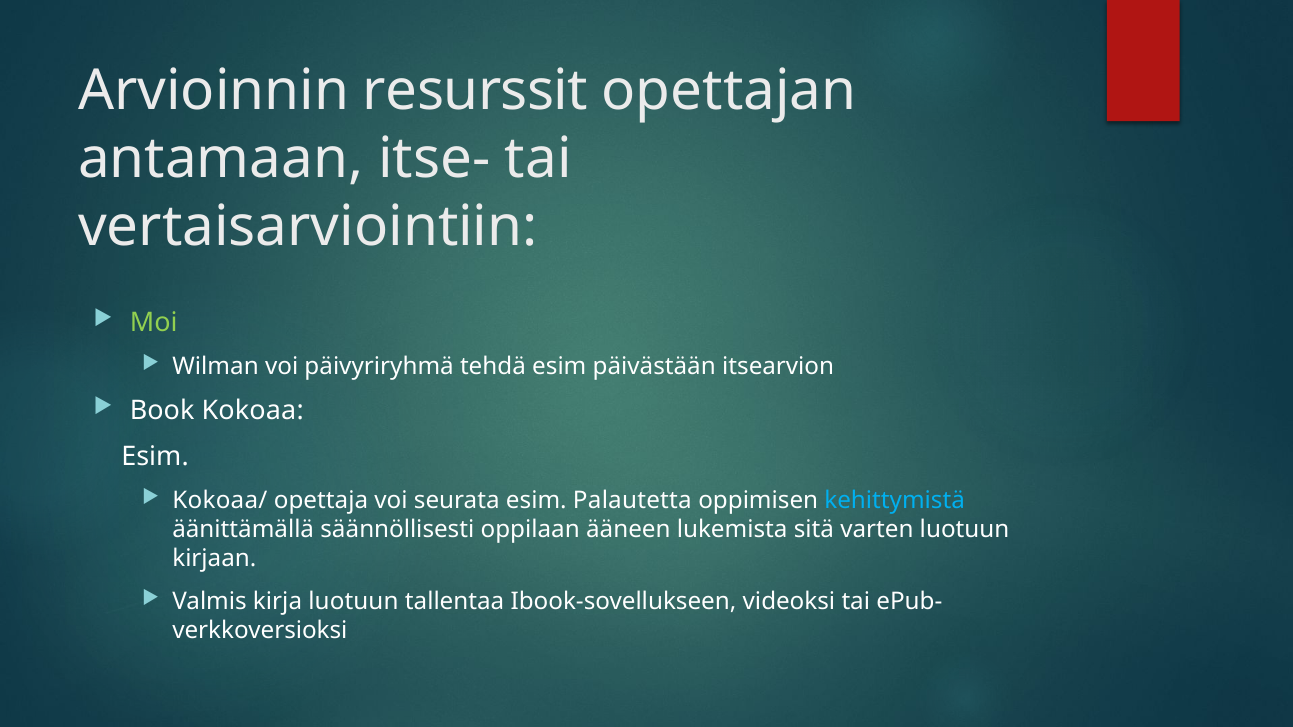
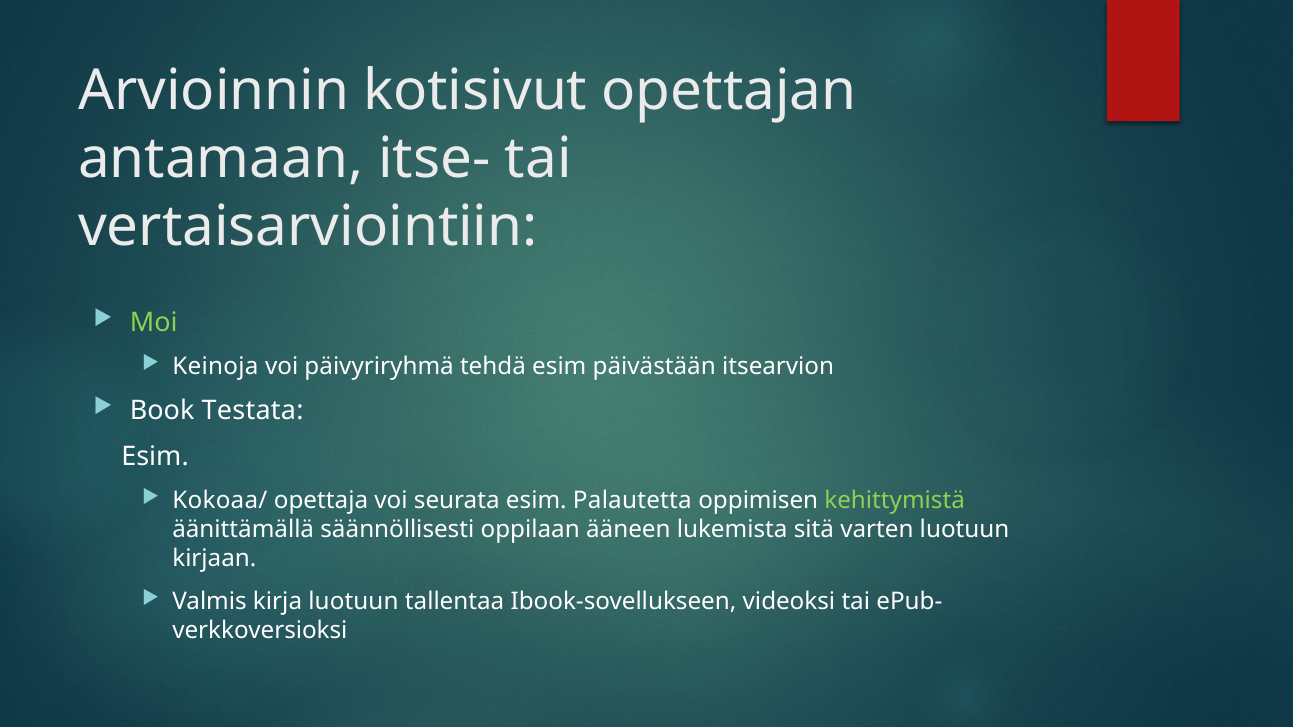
resurssit: resurssit -> kotisivut (476, 91)
Wilman: Wilman -> Keinoja (215, 366)
Kokoaa: Kokoaa -> Testata (253, 411)
kehittymistä colour: light blue -> light green (895, 501)
